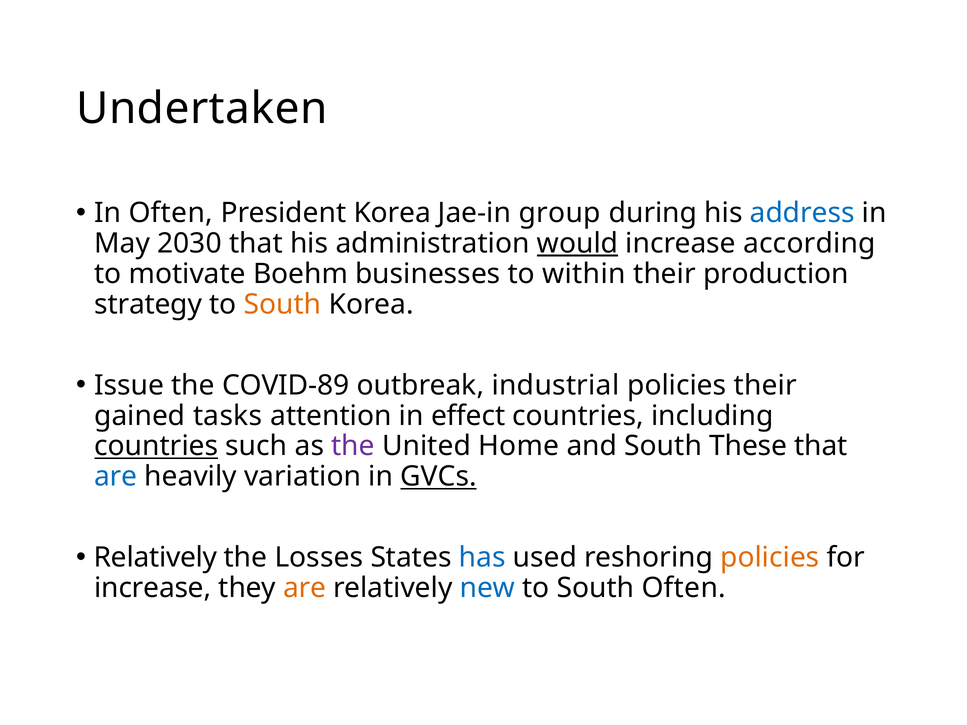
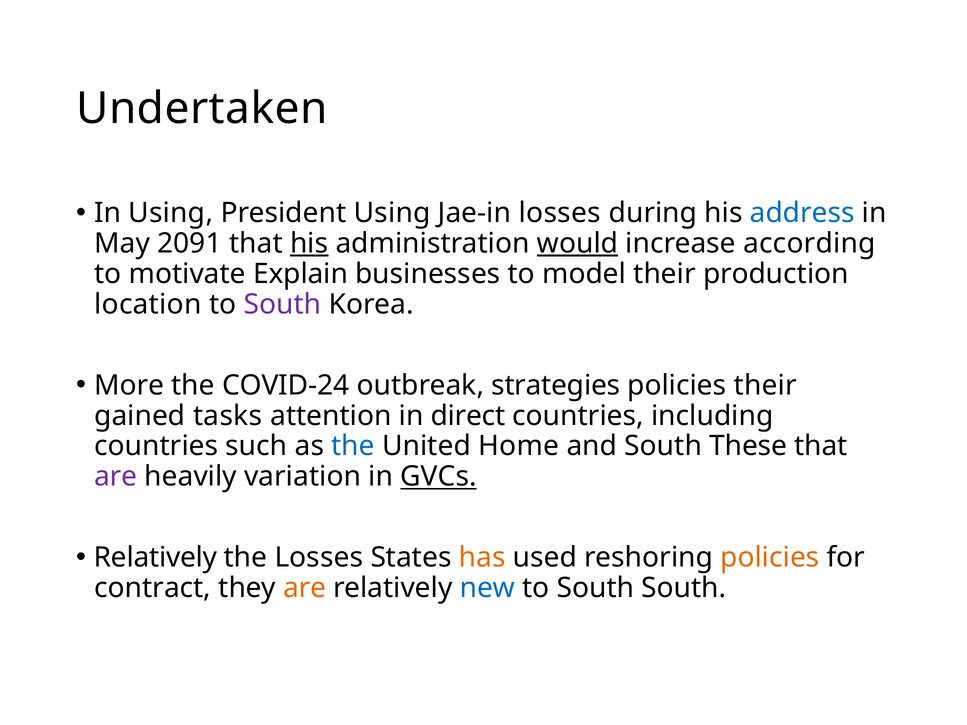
In Often: Often -> Using (171, 213)
President Korea: Korea -> Using (392, 213)
Jae-in group: group -> losses (560, 213)
2030: 2030 -> 2091 (189, 243)
his underline: none -> present (309, 243)
Boehm: Boehm -> Explain (301, 274)
within: within -> model (584, 274)
strategy: strategy -> location (148, 304)
South colour: orange -> purple (283, 304)
Issue: Issue -> More (129, 385)
COVID-89: COVID-89 -> COVID-24 (286, 385)
industrial: industrial -> strategies (556, 385)
effect: effect -> direct (468, 416)
countries underline: present -> none (156, 446)
the colour: purple -> blue (353, 446)
are colour: blue -> purple (116, 477)
has colour: blue -> orange (482, 558)
increase: increase -> contract (153, 588)
South Often: Often -> South (684, 588)
